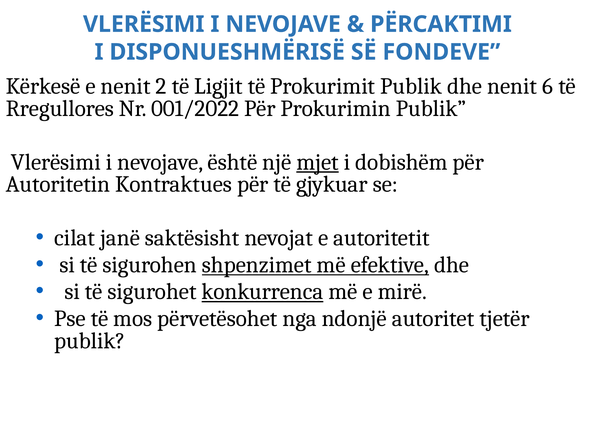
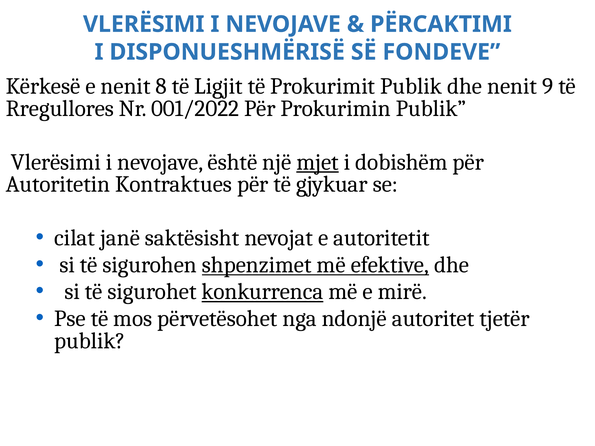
2: 2 -> 8 (161, 86)
6: 6 -> 9 (548, 86)
